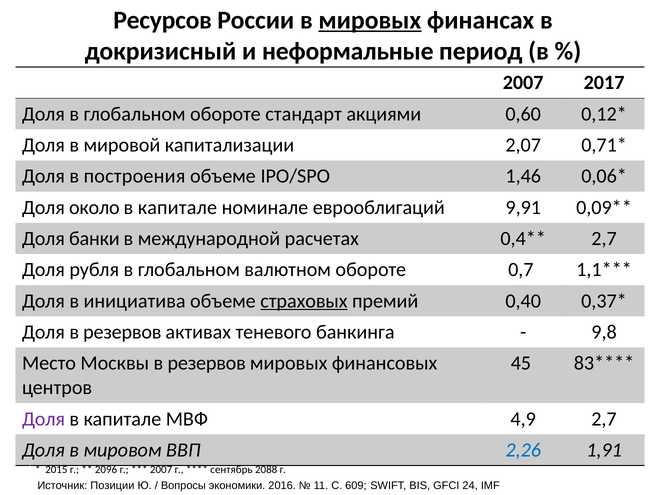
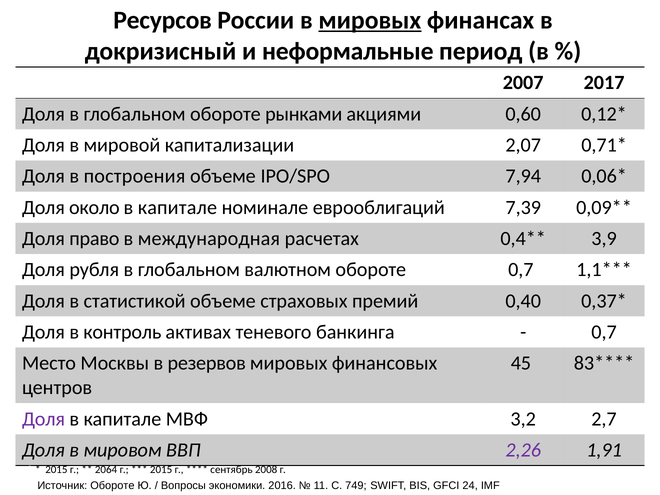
стандарт: стандарт -> рынками (304, 114)
1,46: 1,46 -> 7,94 (523, 176)
9,91: 9,91 -> 7,39 (523, 207)
банки: банки -> право (94, 239)
международной: международной -> международная (209, 239)
2,7: 2,7 -> 3,9 (604, 239)
инициатива: инициатива -> статистикой (135, 301)
страховых underline: present -> none (304, 301)
Доля в резервов: резервов -> контроль (122, 332)
9,8: 9,8 -> 0,7 (604, 332)
4,9: 4,9 -> 3,2 (523, 419)
2,26 colour: blue -> purple (523, 450)
2096: 2096 -> 2064 (106, 469)
2007: 2007 -> 2015 (161, 469)
2088: 2088 -> 2008 (266, 469)
Источник Позиции: Позиции -> Обороте (112, 486)
609: 609 -> 749 (356, 486)
